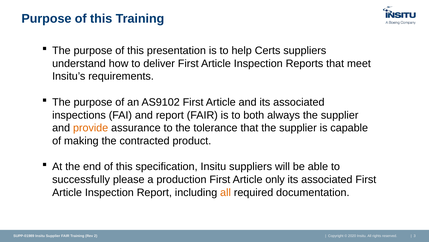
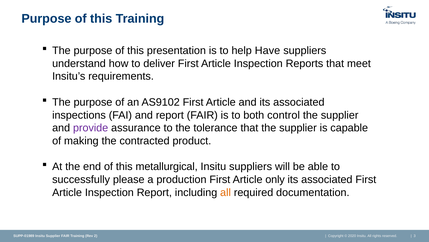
Certs: Certs -> Have (268, 50)
always: always -> control (284, 115)
provide colour: orange -> purple (91, 128)
specification: specification -> metallurgical (167, 166)
